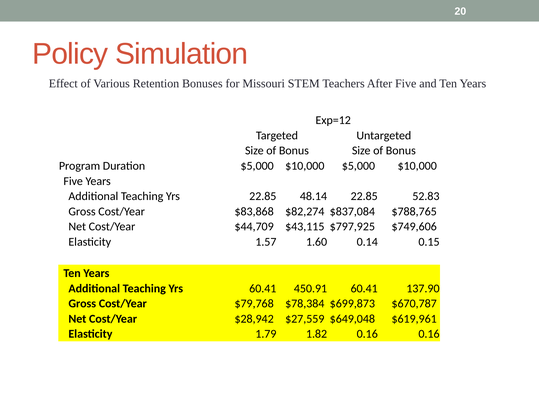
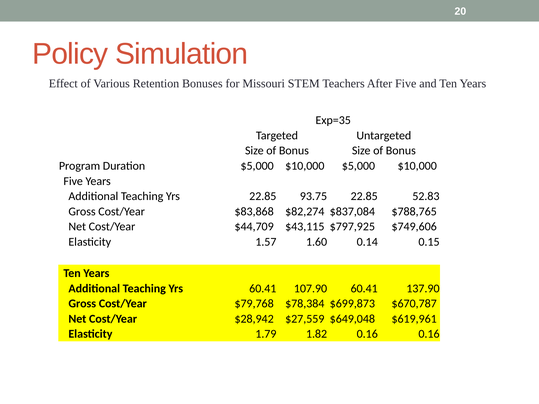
Exp=12: Exp=12 -> Exp=35 (333, 120)
48.14: 48.14 -> 93.75 (313, 196)
450.91: 450.91 -> 107.90 (311, 289)
